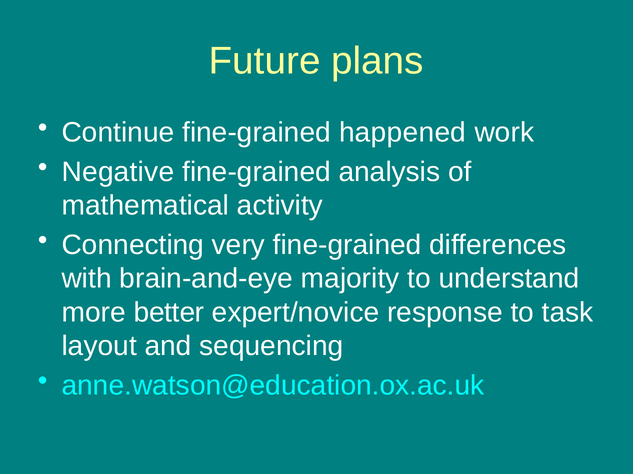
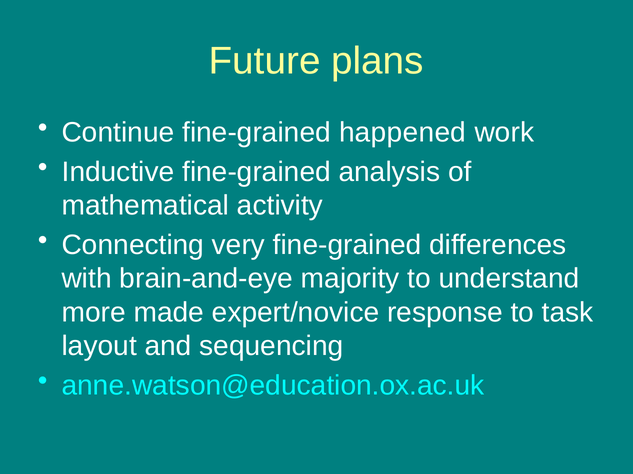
Negative: Negative -> Inductive (118, 172)
better: better -> made (169, 313)
